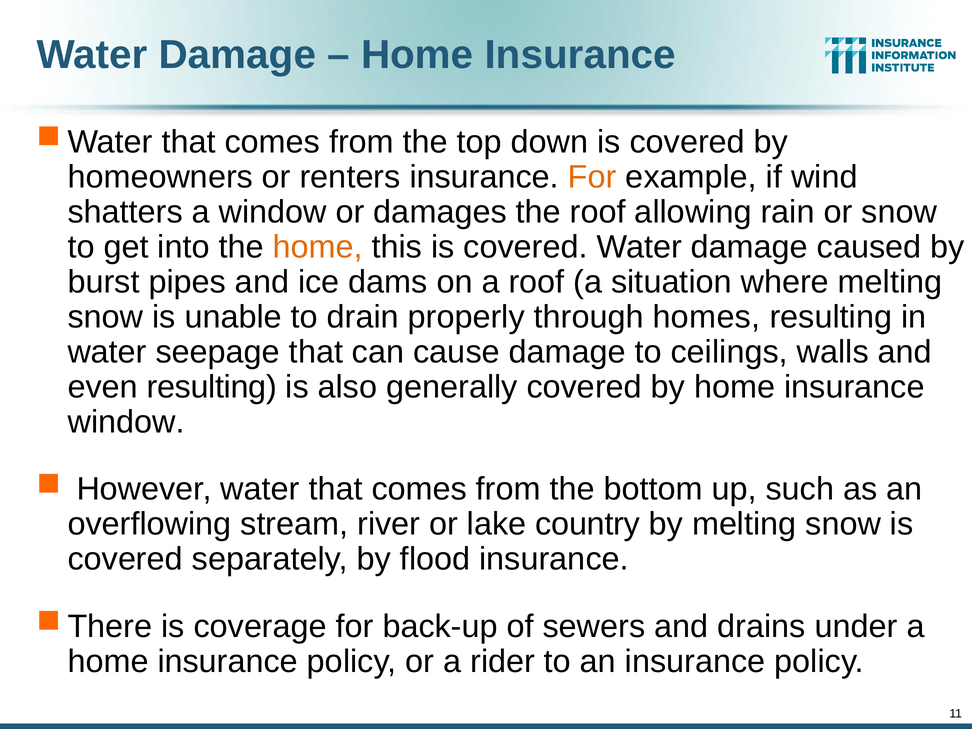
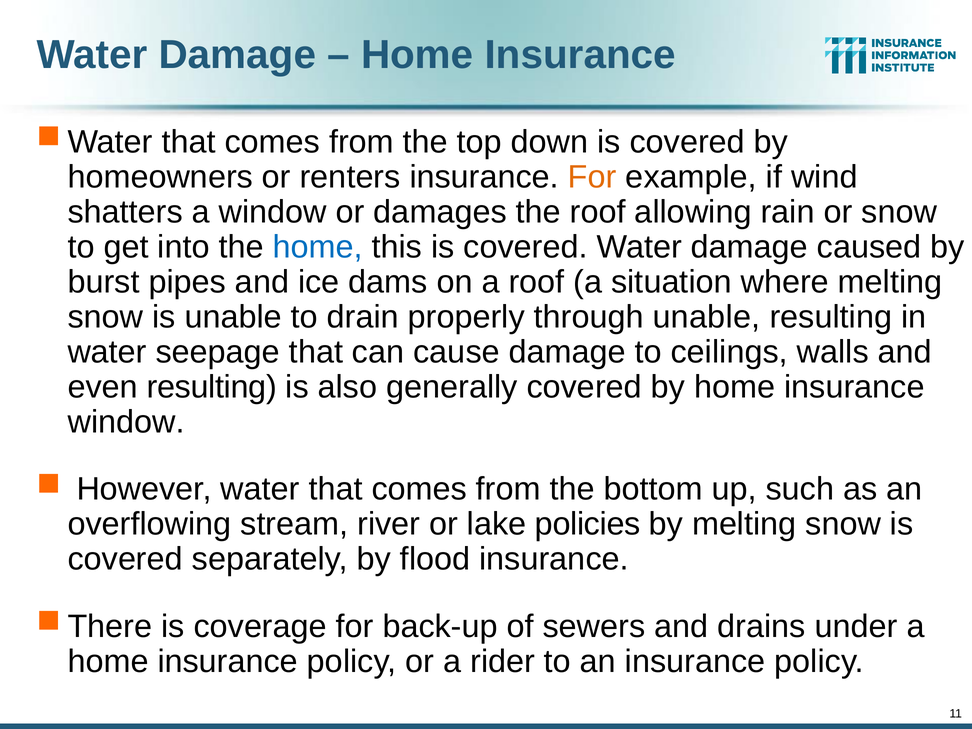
home colour: orange -> blue (318, 247)
through homes: homes -> unable (707, 317)
country: country -> policies (588, 524)
